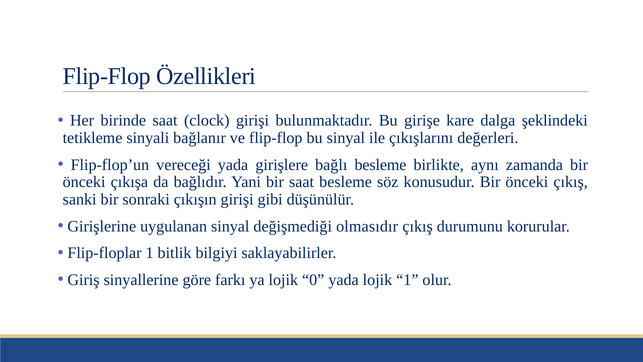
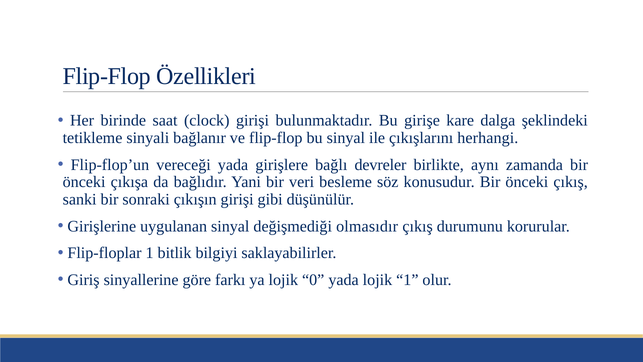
değerleri: değerleri -> herhangi (488, 138)
bağlı besleme: besleme -> devreler (380, 165)
bir saat: saat -> veri (302, 182)
